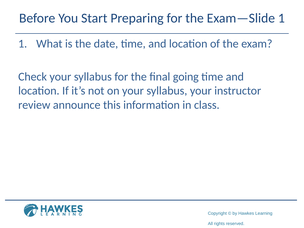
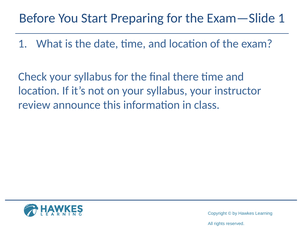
going: going -> there (186, 77)
